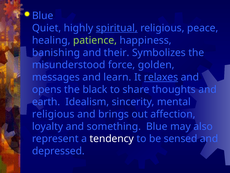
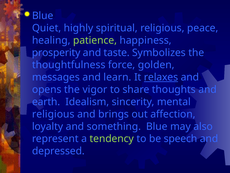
spiritual underline: present -> none (117, 28)
banishing: banishing -> prosperity (56, 52)
their: their -> taste (117, 52)
misunderstood: misunderstood -> thoughtfulness (69, 65)
black: black -> vigor (95, 89)
tendency colour: white -> light green (112, 138)
sensed: sensed -> speech (181, 138)
